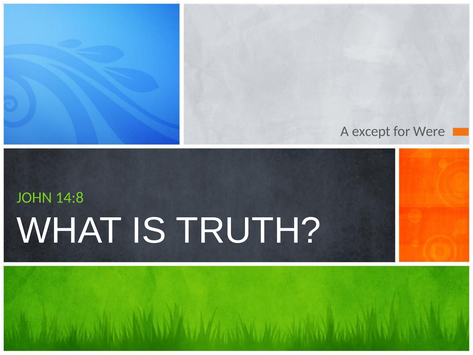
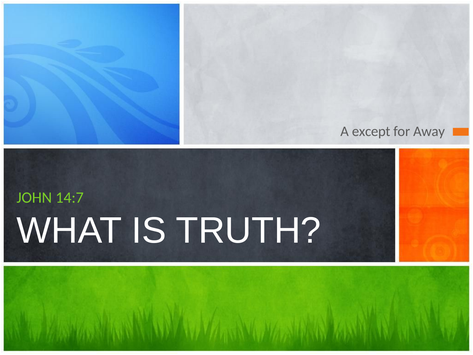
Were: Were -> Away (429, 131)
14:8: 14:8 -> 14:7 (70, 197)
